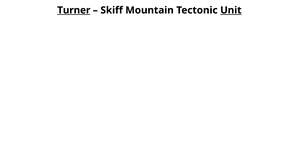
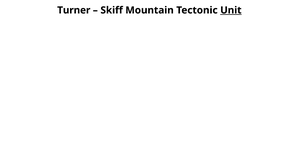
Turner underline: present -> none (74, 10)
